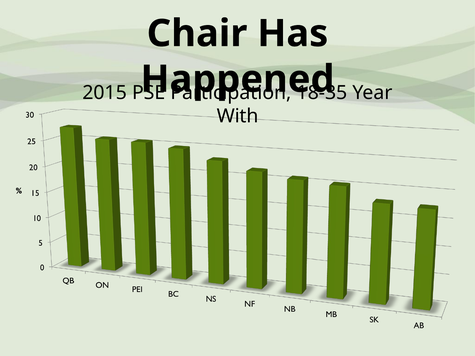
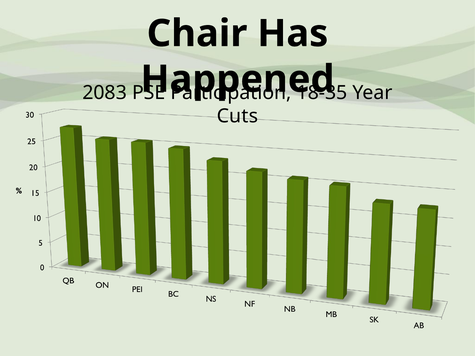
2015: 2015 -> 2083 (105, 93)
With: With -> Cuts (237, 116)
